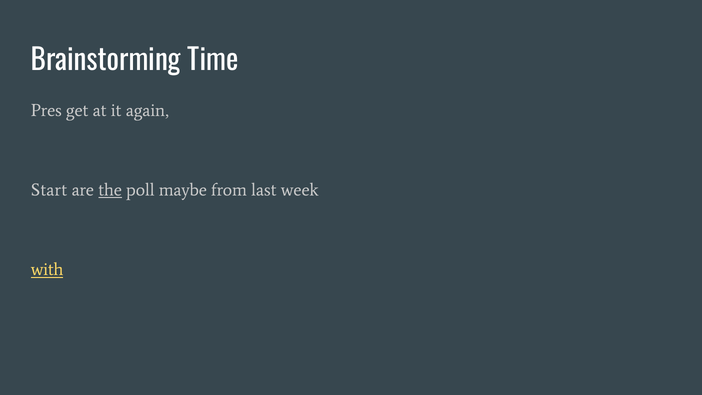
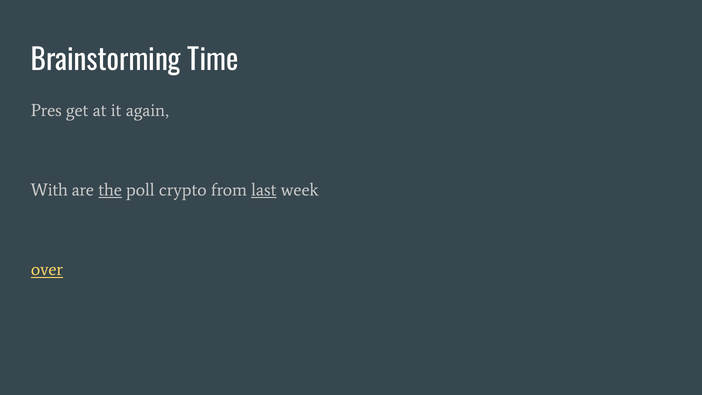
Start: Start -> With (49, 190)
maybe: maybe -> crypto (183, 190)
last underline: none -> present (264, 190)
with: with -> over (47, 270)
